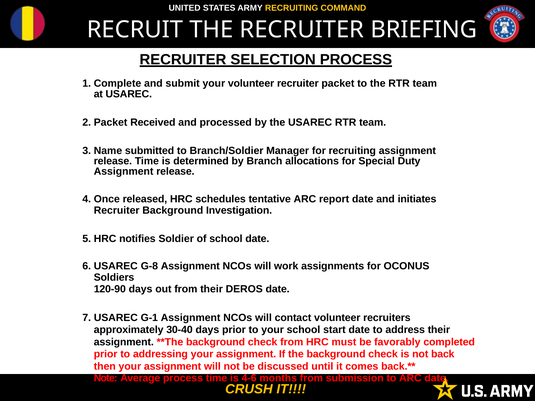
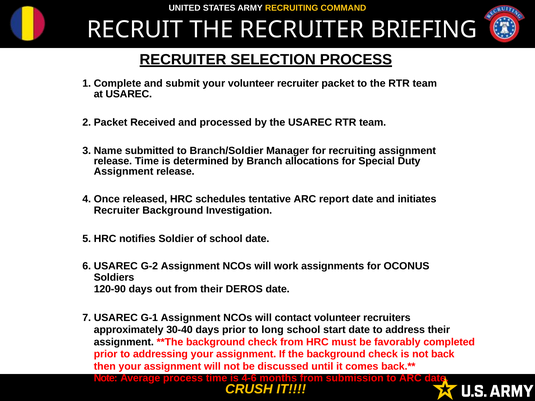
G-8: G-8 -> G-2 (149, 266)
to your: your -> long (273, 330)
